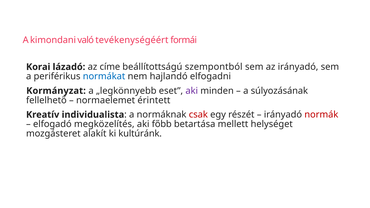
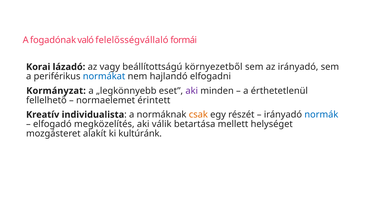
kimondani: kimondani -> fogadónak (53, 40)
tevékenységéért: tevékenységéért -> felelősségvállaló (132, 40)
címe: címe -> vagy (110, 67)
szempontból: szempontból -> környezetből (214, 67)
súlyozásának: súlyozásának -> érthetetlenül (279, 91)
csak colour: red -> orange (198, 115)
normák colour: red -> blue (321, 115)
főbb: főbb -> válik (162, 124)
